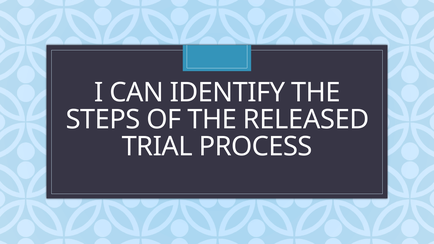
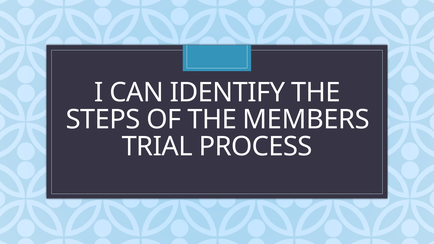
RELEASED: RELEASED -> MEMBERS (306, 120)
